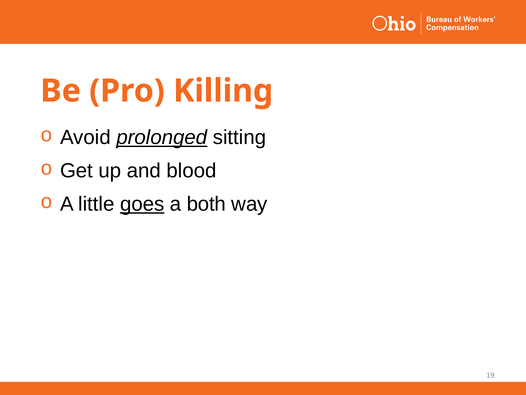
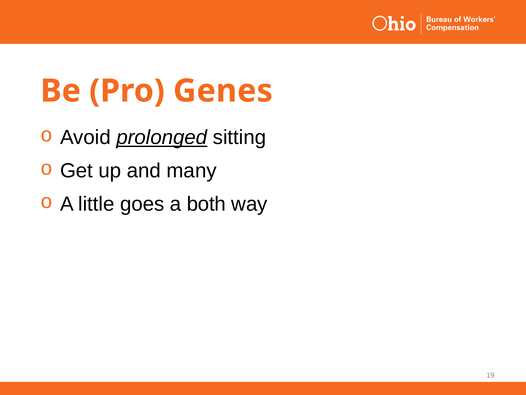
Killing: Killing -> Genes (223, 91)
blood: blood -> many (192, 171)
goes underline: present -> none (142, 204)
